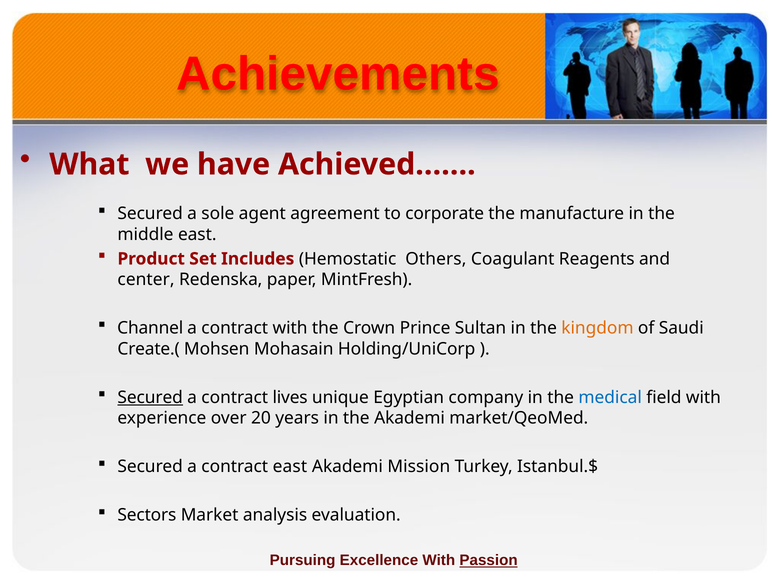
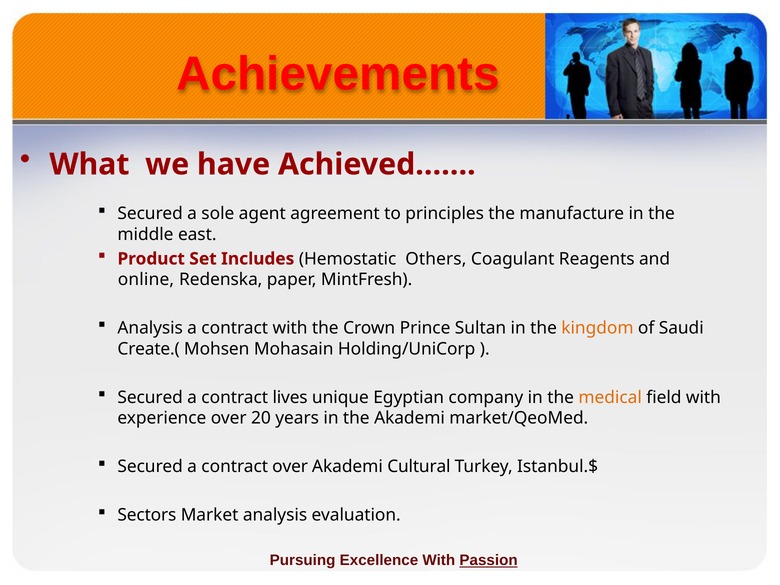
corporate: corporate -> principles (445, 214)
center: center -> online (146, 280)
Channel: Channel -> Analysis (150, 328)
Secured underline: present -> none (150, 397)
medical colour: blue -> orange (610, 397)
contract east: east -> over (290, 467)
Mission: Mission -> Cultural (419, 467)
